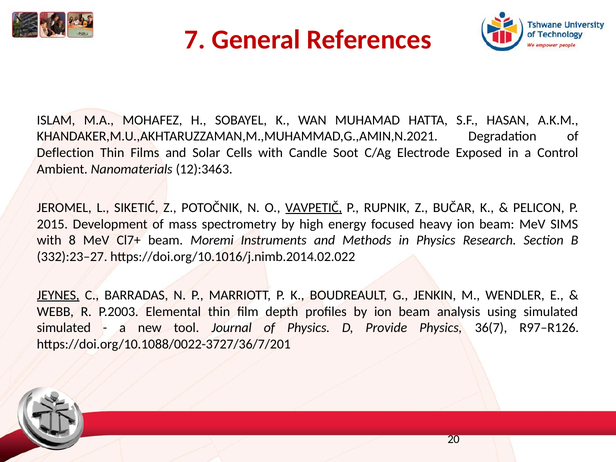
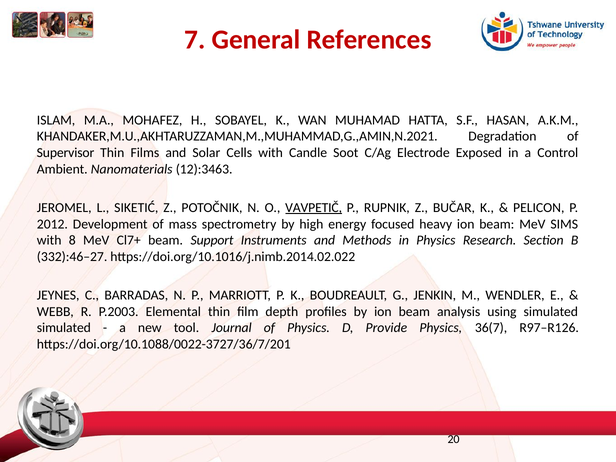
Deflection: Deflection -> Supervisor (66, 153)
2015: 2015 -> 2012 (52, 224)
Moremi: Moremi -> Support (212, 240)
332):23–27: 332):23–27 -> 332):46–27 (72, 257)
JEYNES underline: present -> none (58, 295)
